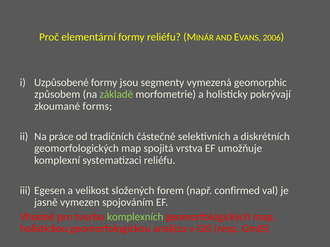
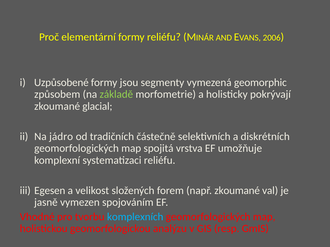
forms: forms -> glacial (97, 106)
práce: práce -> jádro (61, 137)
např confirmed: confirmed -> zkoumané (237, 191)
komplexních colour: light green -> light blue (135, 217)
